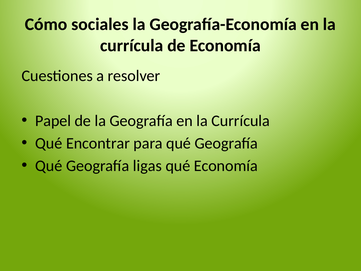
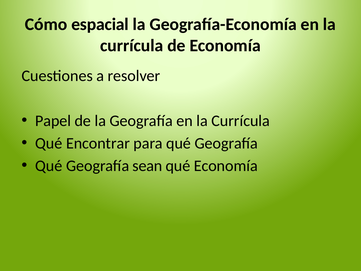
sociales: sociales -> espacial (100, 24)
ligas: ligas -> sean (147, 166)
